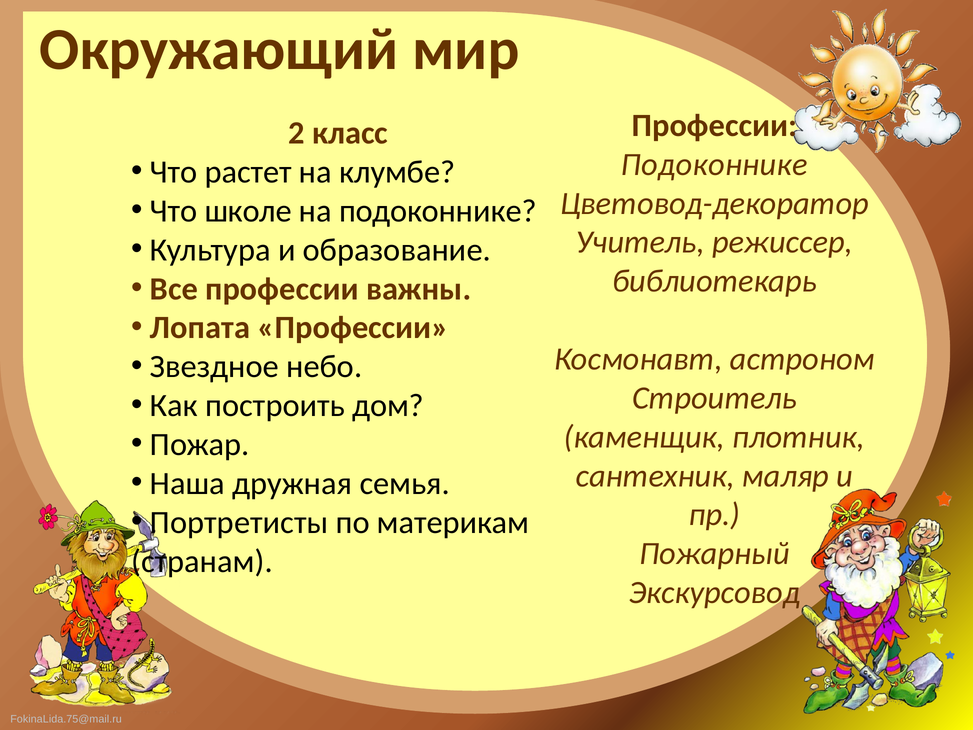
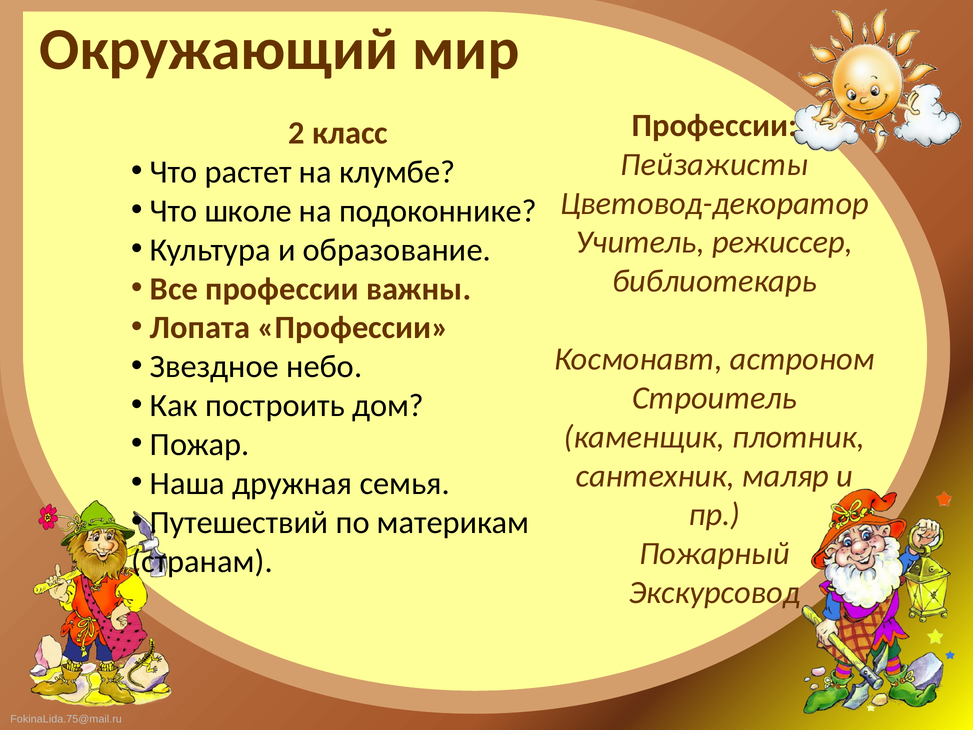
Подоконнике: Подоконнике -> Пейзажисты (714, 164)
Портретисты: Портретисты -> Путешествий (239, 522)
